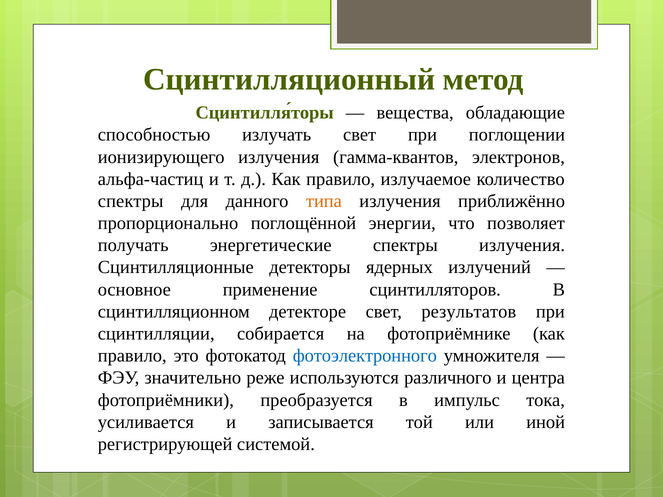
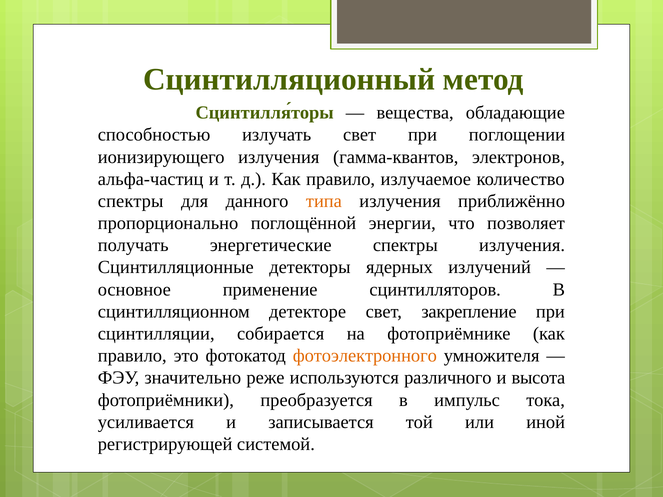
результатов: результатов -> закрепление (469, 312)
фотоэлектронного colour: blue -> orange (365, 356)
центра: центра -> высота (538, 378)
